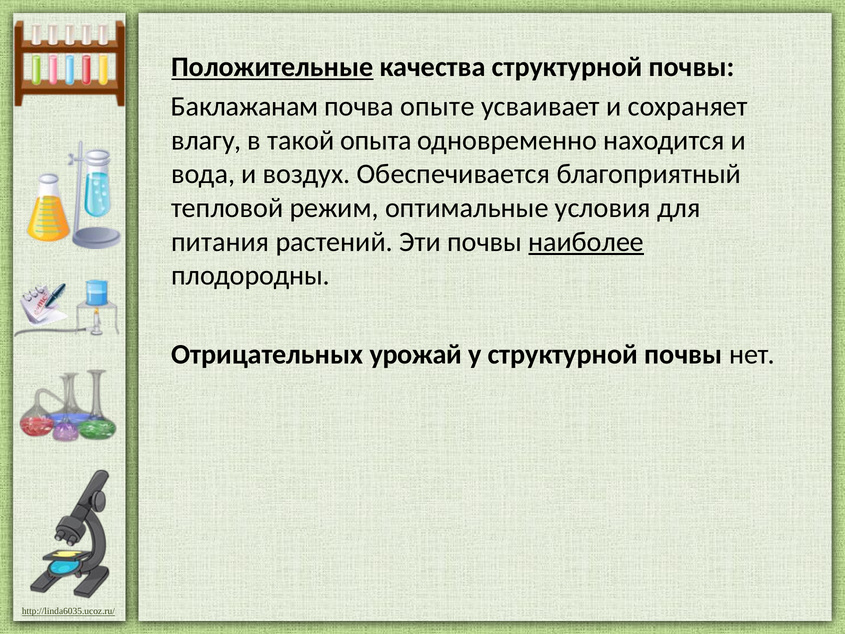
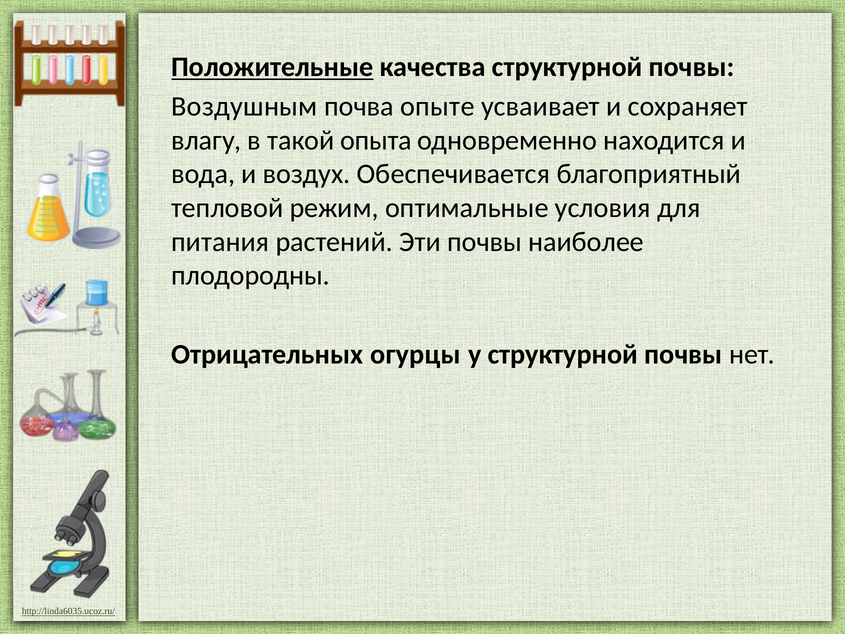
Баклажанам: Баклажанам -> Воздушным (244, 107)
наиболее underline: present -> none (586, 242)
урожай: урожай -> огурцы (416, 354)
